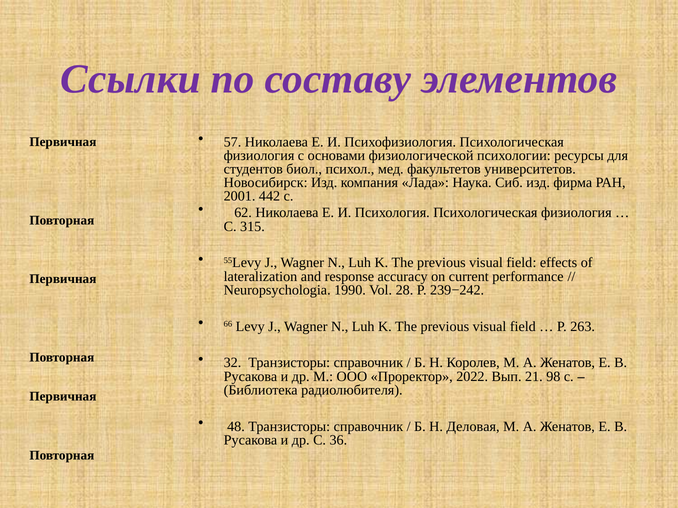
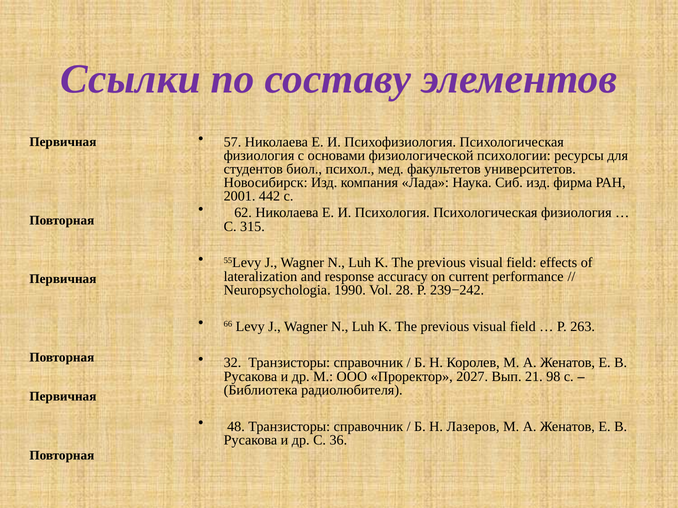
2022: 2022 -> 2027 (472, 377)
Деловая: Деловая -> Лазеров (473, 427)
